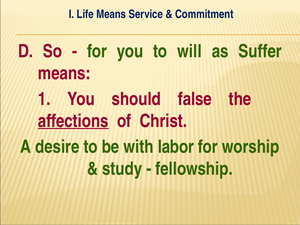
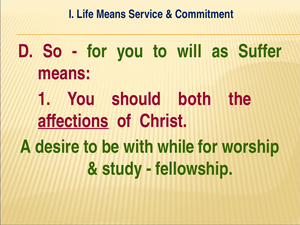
false: false -> both (195, 99)
labor: labor -> while (176, 147)
